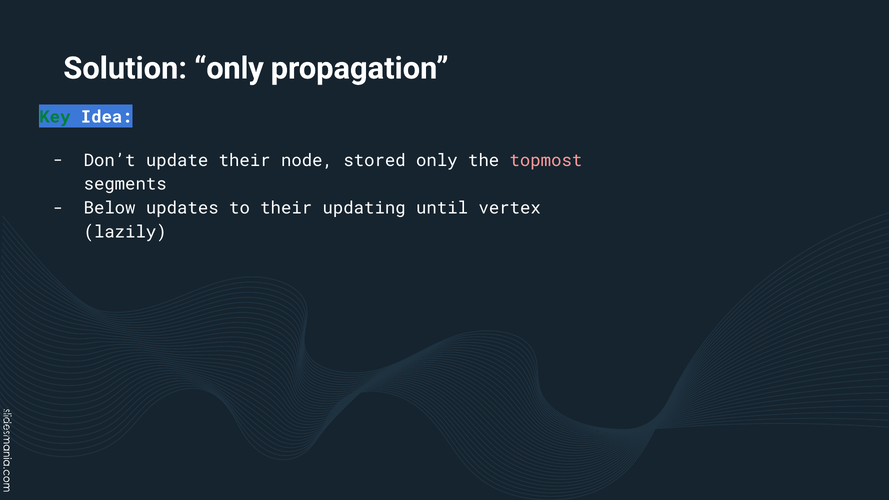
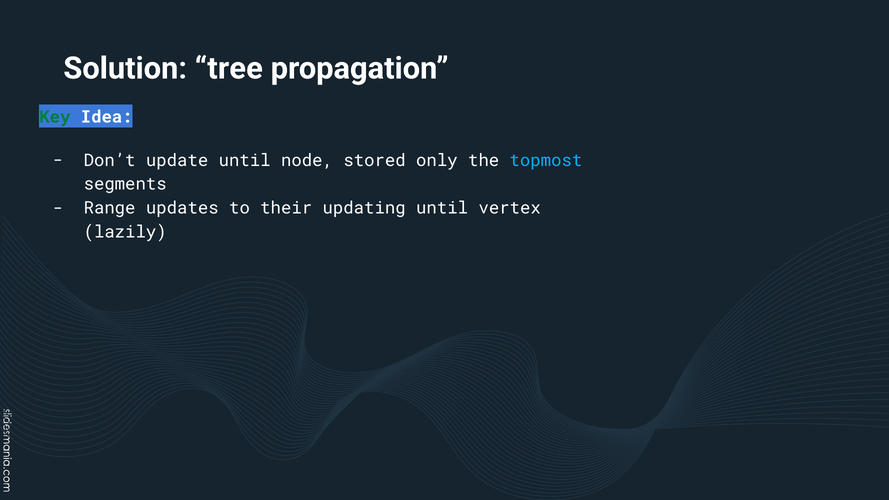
Solution only: only -> tree (229, 68)
update their: their -> until (245, 160)
topmost colour: pink -> light blue (546, 160)
Below: Below -> Range (110, 208)
